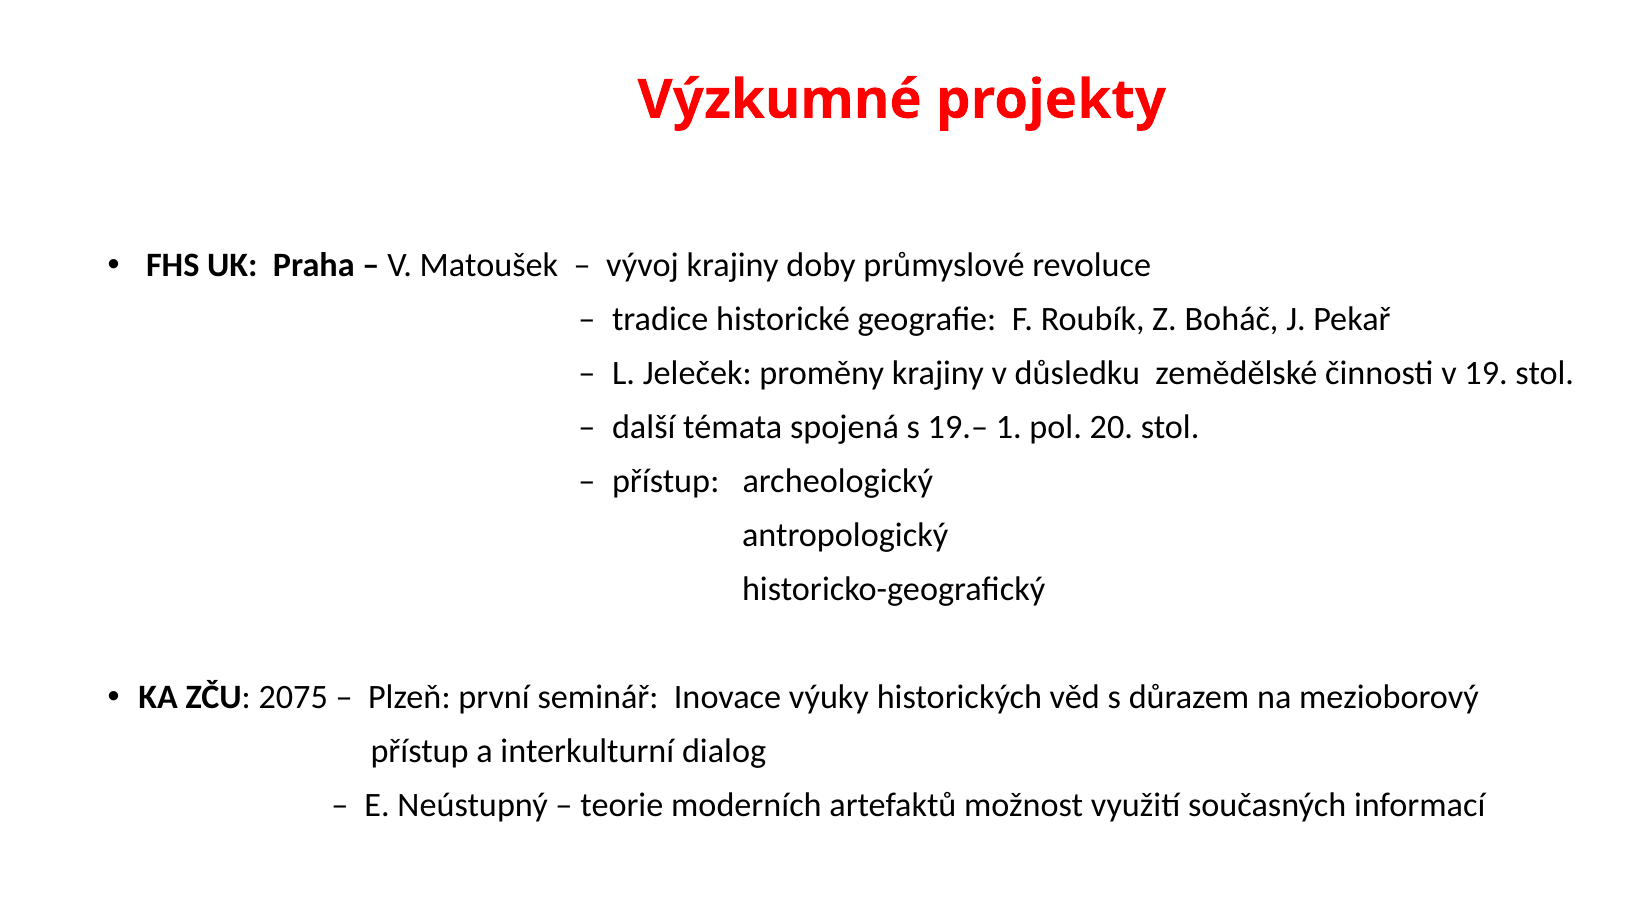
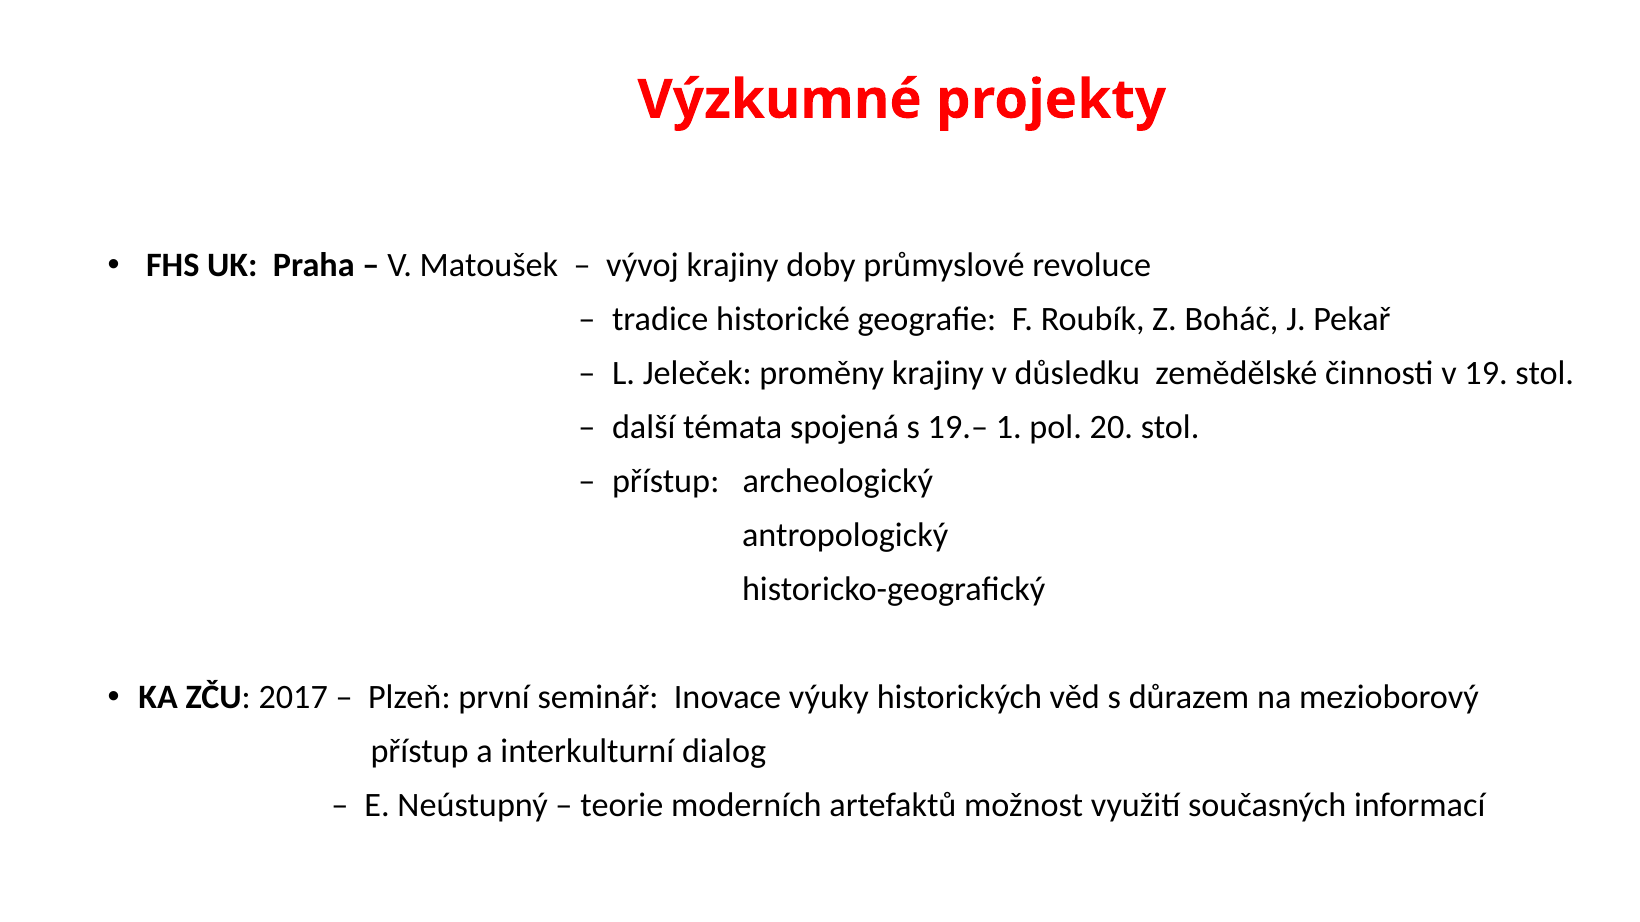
2075: 2075 -> 2017 (293, 698)
